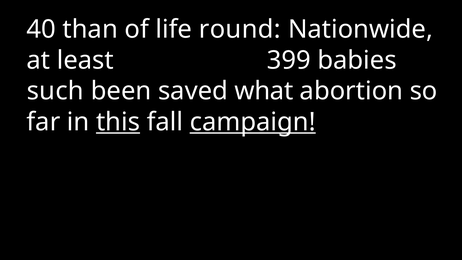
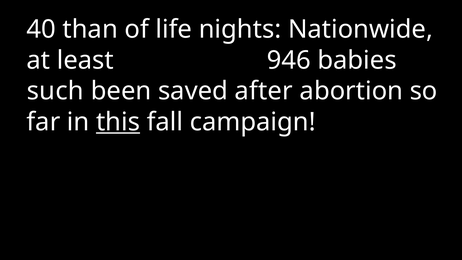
round: round -> nights (240, 29)
399: 399 -> 946 (289, 60)
what: what -> after (264, 91)
campaign underline: present -> none (253, 122)
